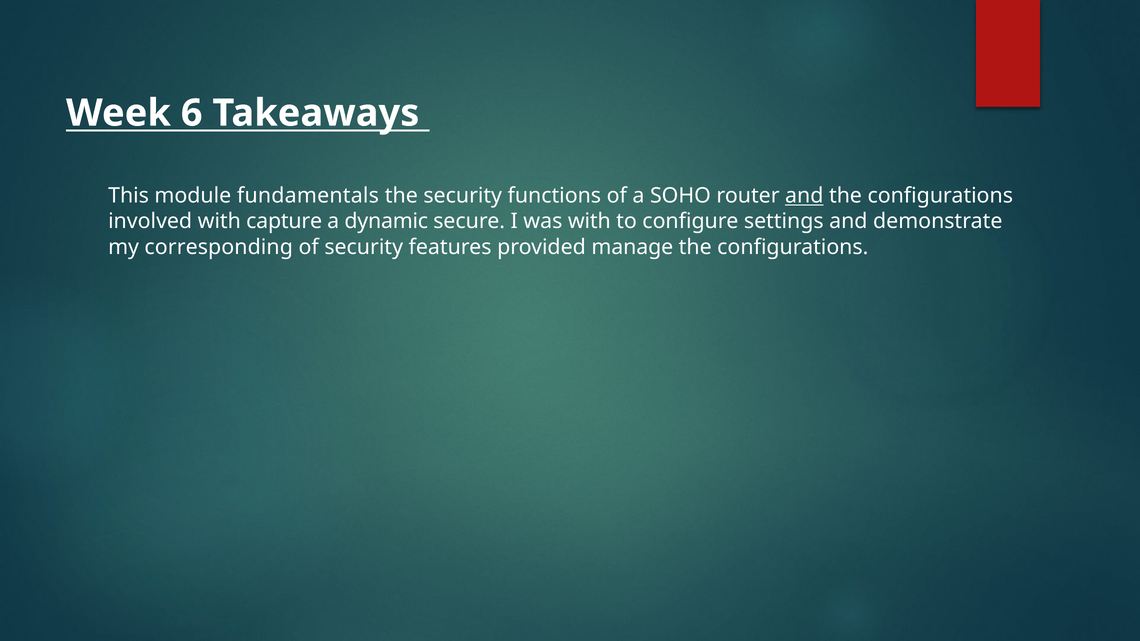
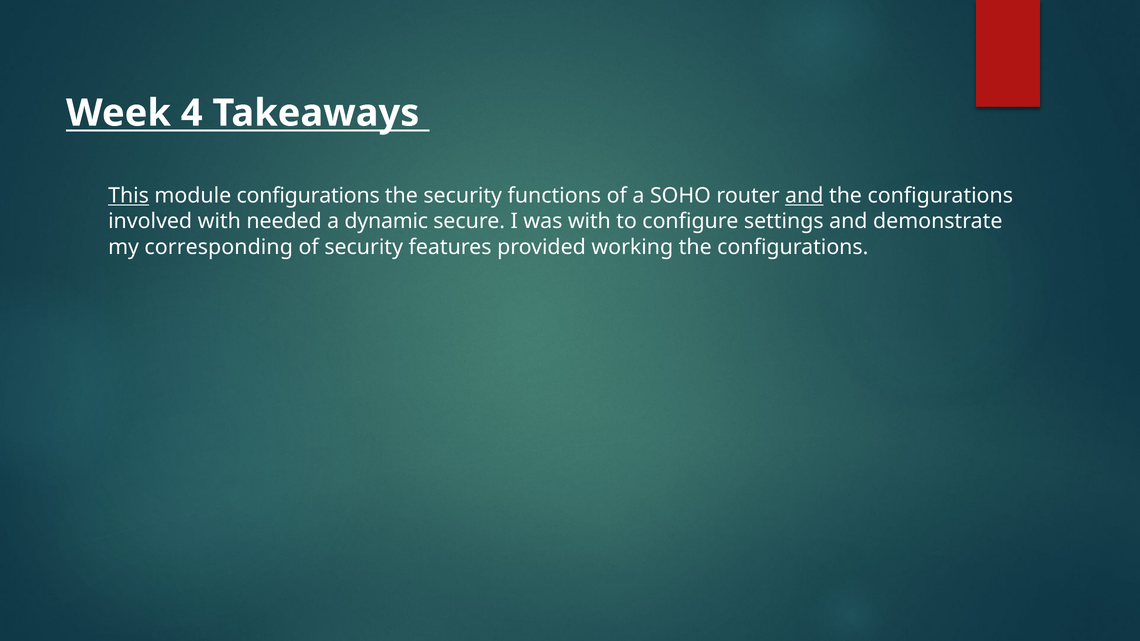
6: 6 -> 4 (192, 113)
This underline: none -> present (129, 196)
module fundamentals: fundamentals -> configurations (308, 196)
capture: capture -> needed (284, 221)
manage: manage -> working (632, 247)
